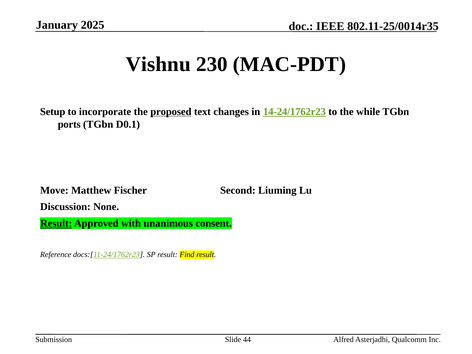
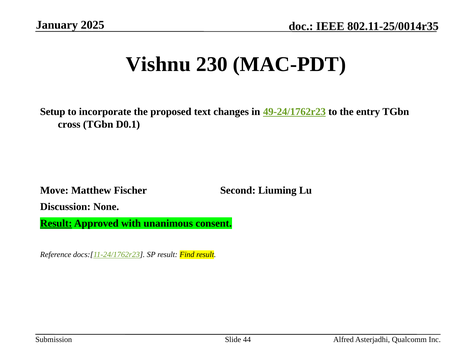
proposed underline: present -> none (171, 112)
14-24/1762r23: 14-24/1762r23 -> 49-24/1762r23 (294, 112)
while: while -> entry (368, 112)
ports: ports -> cross (69, 124)
